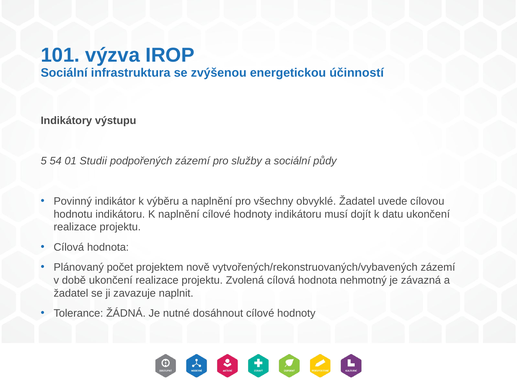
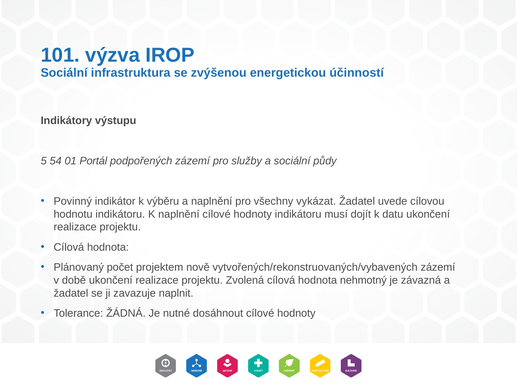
Studii: Studii -> Portál (93, 161)
obvyklé: obvyklé -> vykázat (316, 201)
